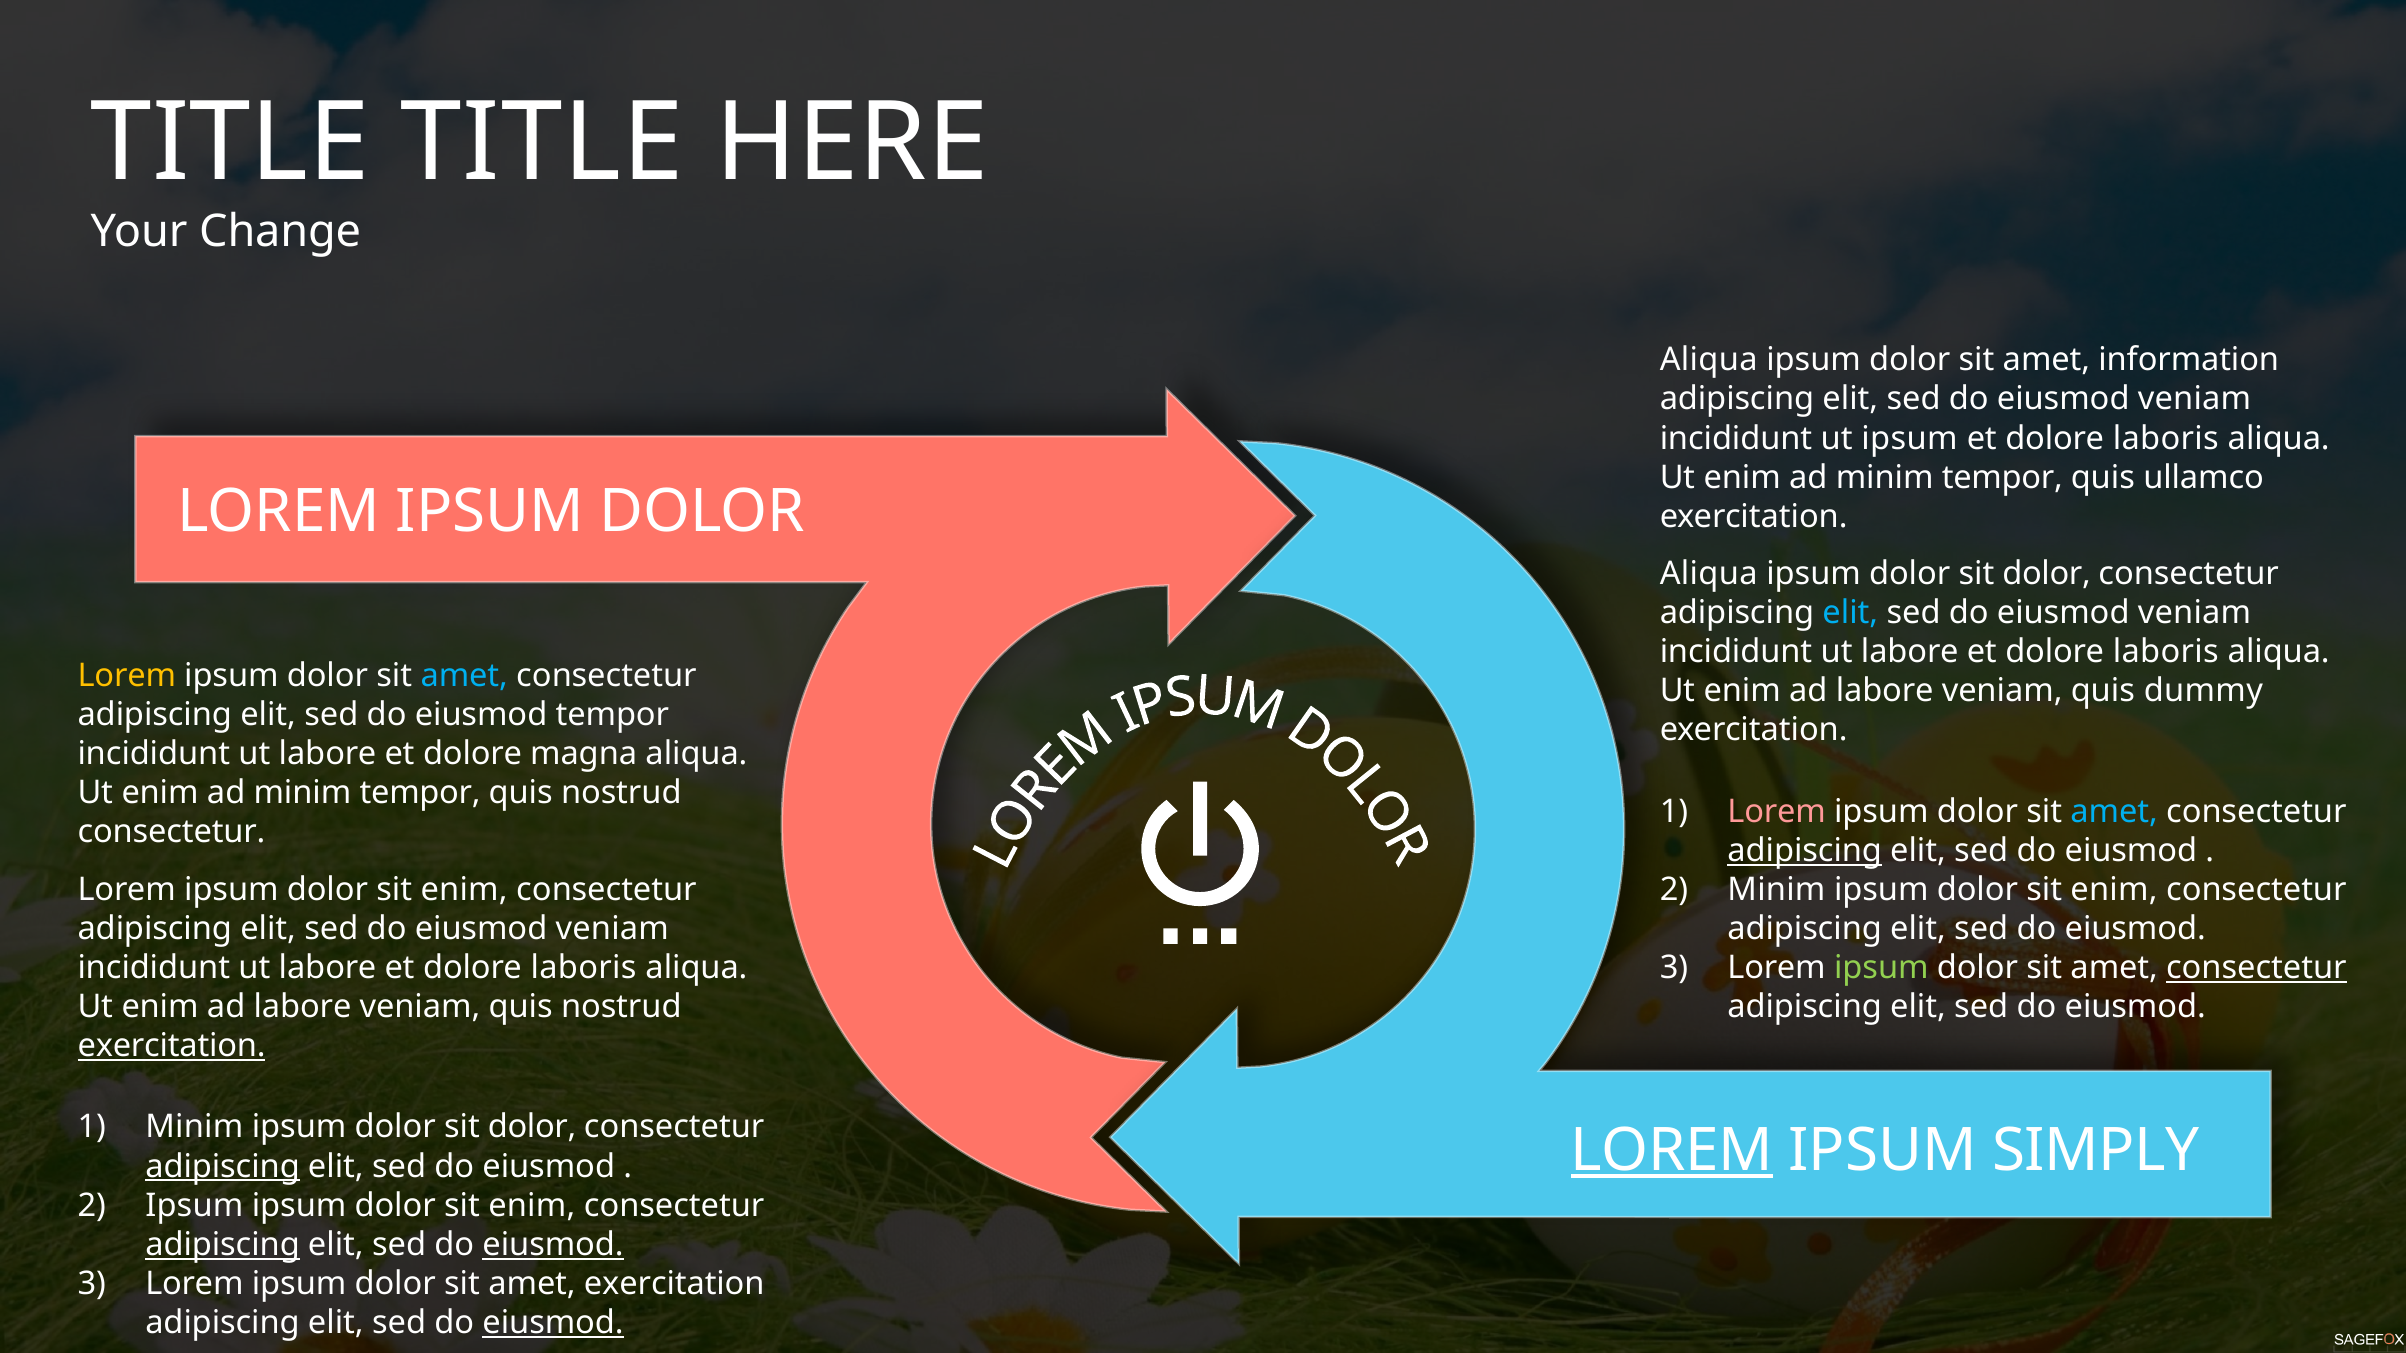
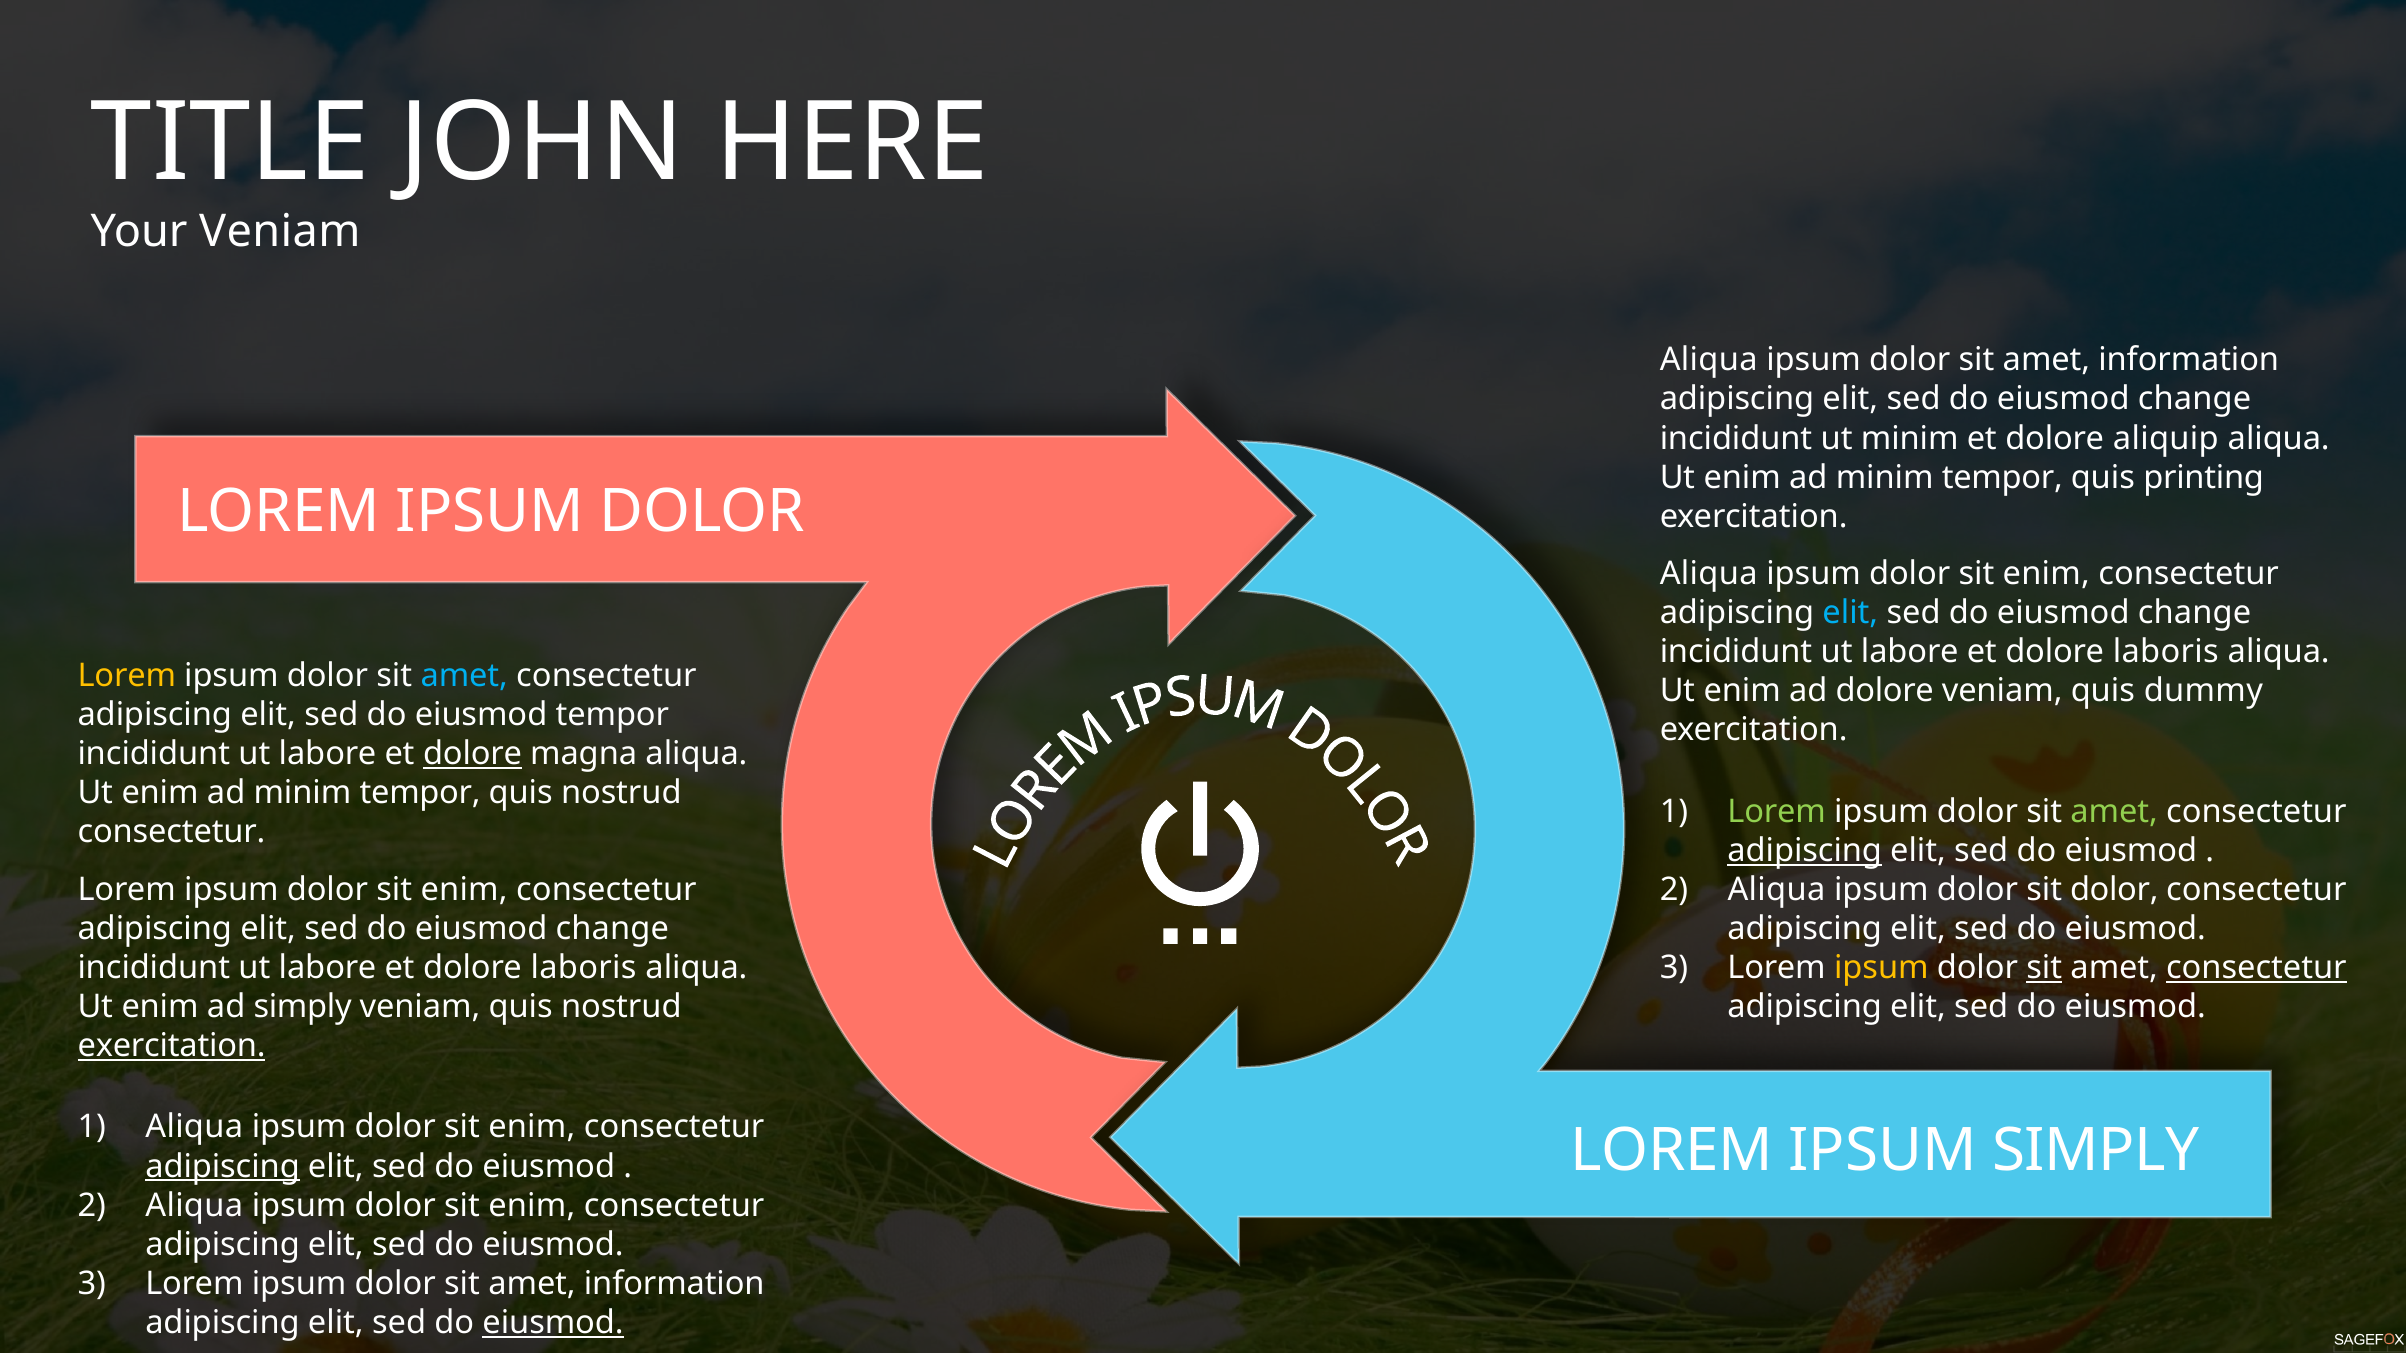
TITLE TITLE: TITLE -> JOHN (542, 143)
Your Change: Change -> Veniam (280, 231)
veniam: veniam -> change (2195, 399)
ut ipsum: ipsum -> minim (1910, 438)
laboris: laboris -> aliquip (2166, 438)
ullamco: ullamco -> printing (2204, 478)
dolor: dolor -> enim (2046, 574)
veniam: veniam -> change (2195, 613)
labore: labore -> dolore (1885, 691)
dolore underline: none -> present (473, 754)
Lorem colour: pink -> light green (1777, 812)
amet colour: light blue -> light green (2114, 812)
Minim: Minim -> Aliqua (1776, 890)
enim: enim -> dolor (2114, 890)
veniam: veniam -> change (612, 929)
ipsum colour: light green -> yellow (1881, 968)
sit underline: none -> present (2044, 968)
labore: labore -> simply (303, 1007)
Minim: Minim -> Aliqua (194, 1127)
dolor: dolor -> enim (532, 1127)
LOREM underline: present -> none (1672, 1151)
Ipsum: Ipsum -> Aliqua (194, 1206)
adipiscing underline: present -> none (223, 1245)
eiusmod underline: present -> none (553, 1245)
exercitation: exercitation -> information (674, 1284)
